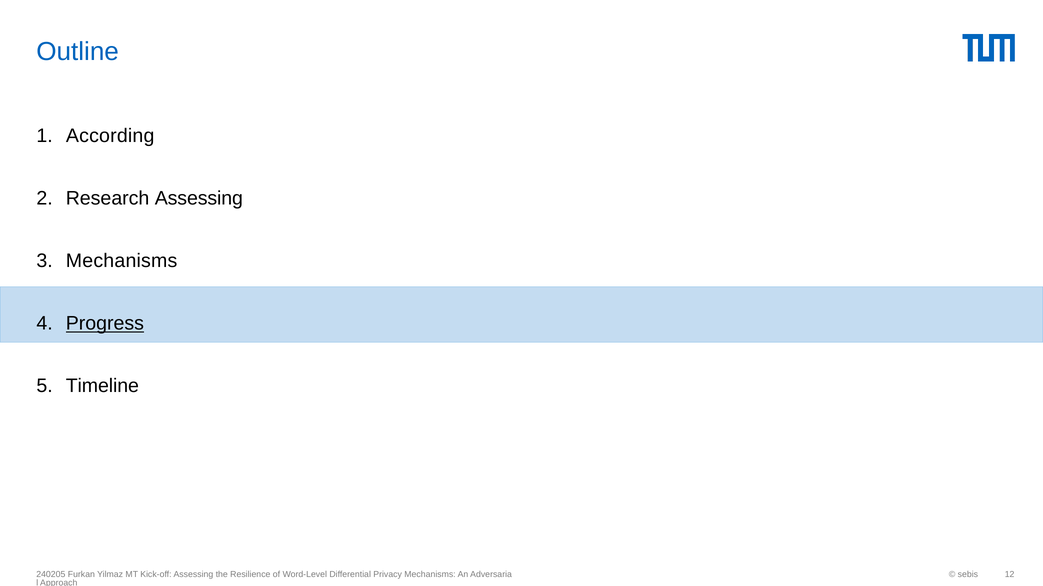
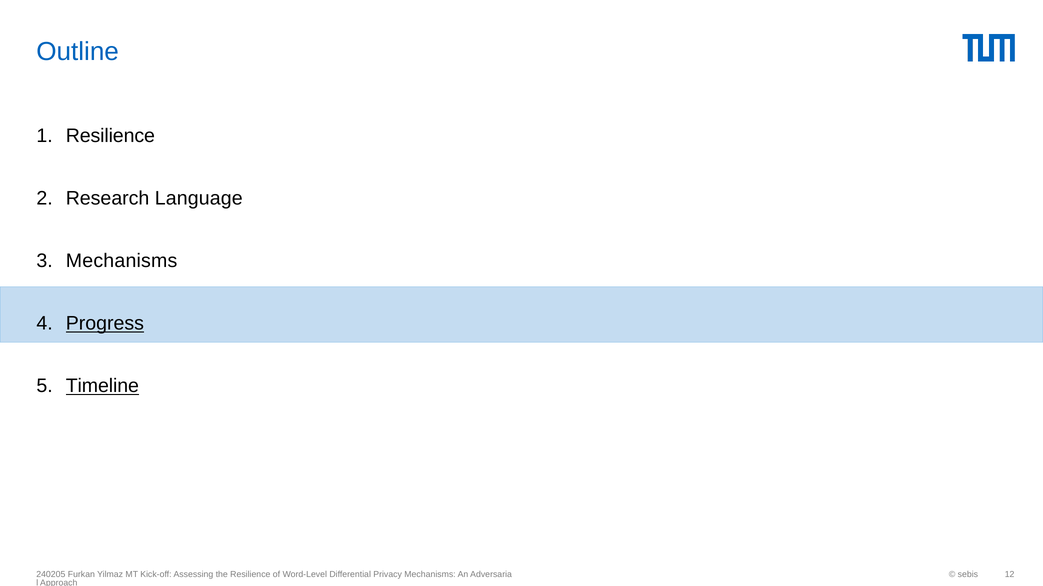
According: According -> Resilience (110, 136)
Research Assessing: Assessing -> Language (199, 199)
Timeline underline: none -> present (102, 386)
